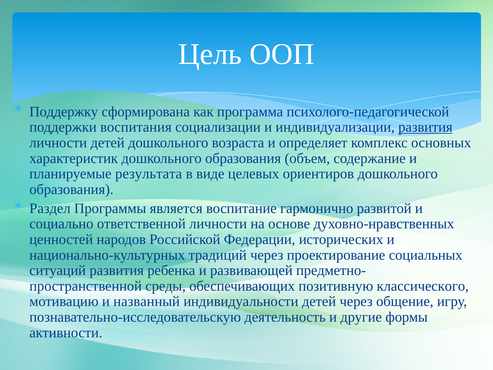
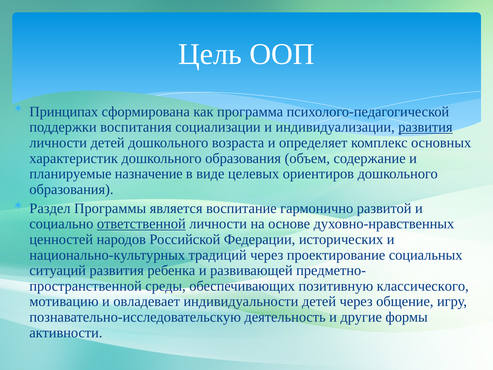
Поддержку: Поддержку -> Принципах (64, 112)
результата: результата -> назначение (149, 174)
ответственной underline: none -> present (141, 224)
названный: названный -> овладевает (147, 301)
